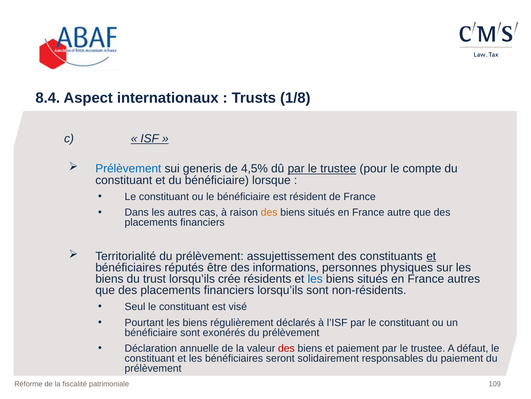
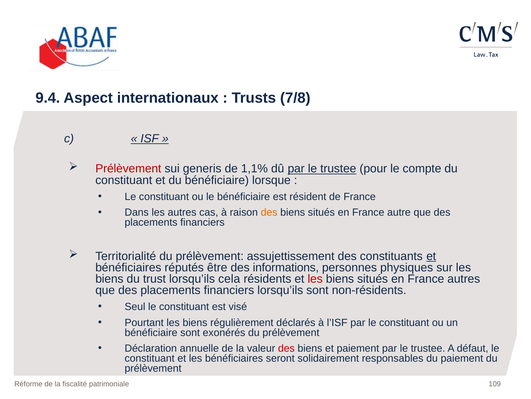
8.4: 8.4 -> 9.4 (48, 98)
1/8: 1/8 -> 7/8 (295, 98)
Prélèvement colour: blue -> red (128, 168)
4,5%: 4,5% -> 1,1% (254, 168)
crée: crée -> cela (229, 278)
les colour: blue -> red (315, 278)
